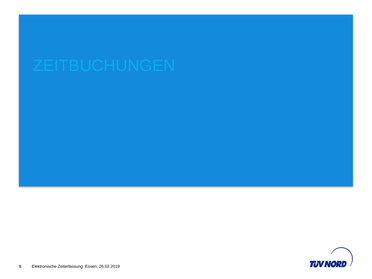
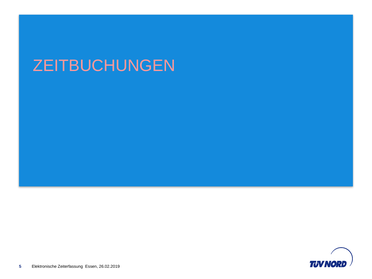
ZEITBUCHUNGEN colour: light blue -> pink (104, 66)
